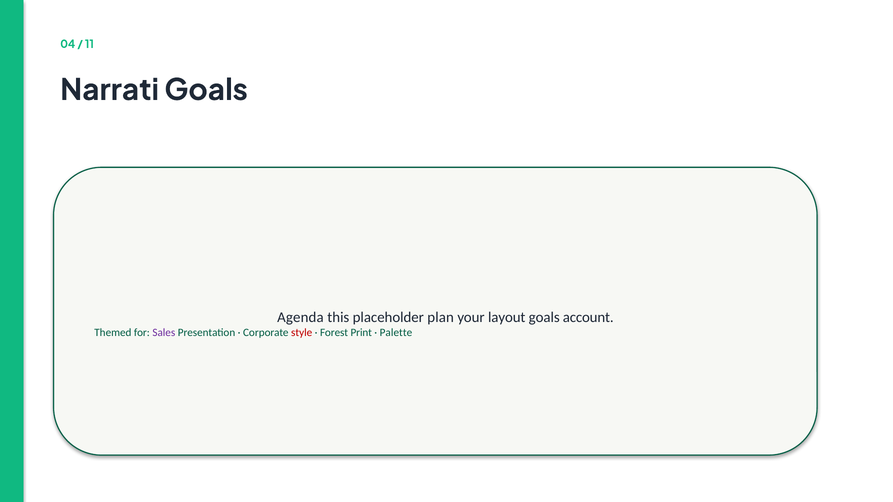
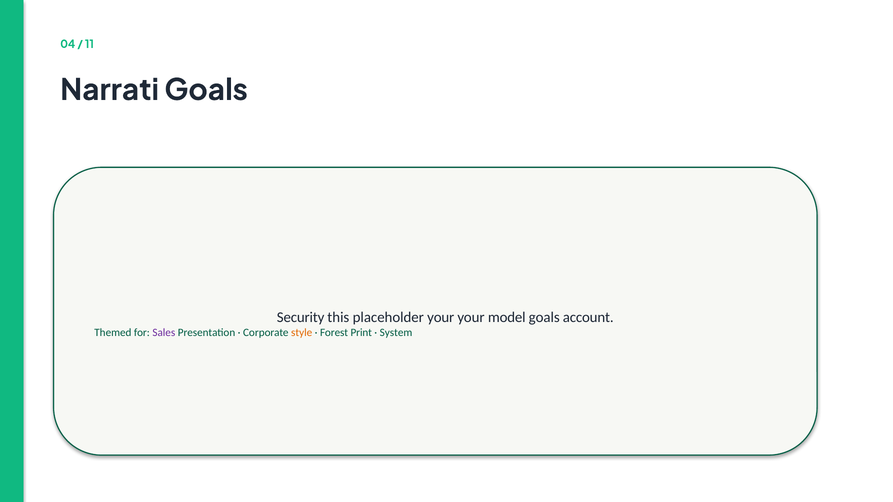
Agenda: Agenda -> Security (301, 317)
placeholder plan: plan -> your (441, 317)
layout: layout -> model (507, 317)
style colour: red -> orange (302, 333)
Palette: Palette -> System (396, 333)
